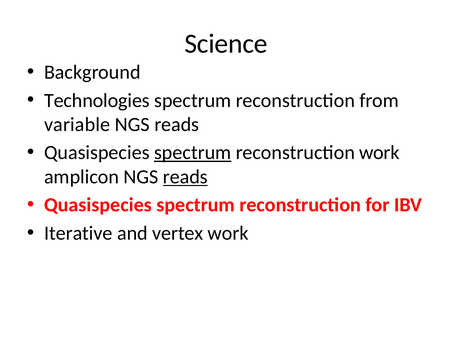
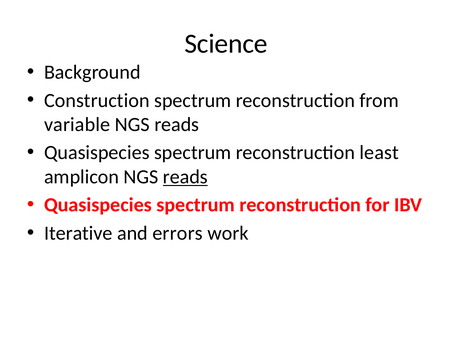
Technologies: Technologies -> Construction (97, 100)
spectrum underline: present -> none (193, 153)
reconstruction work: work -> least (379, 153)
vertex: vertex -> errors (178, 233)
